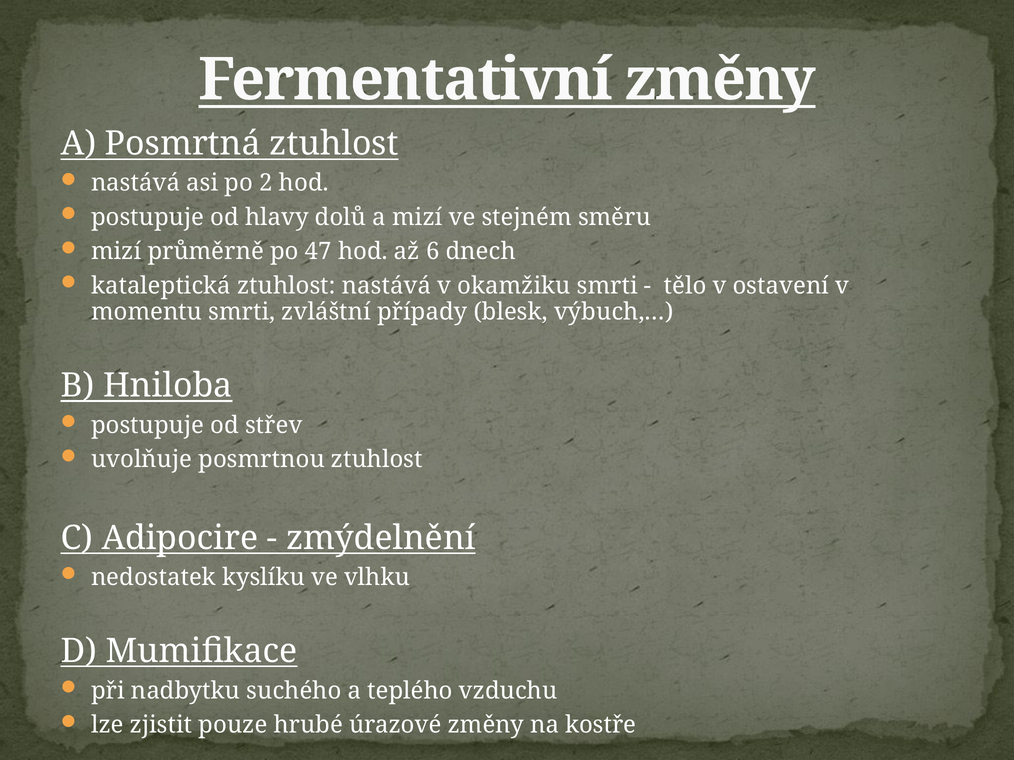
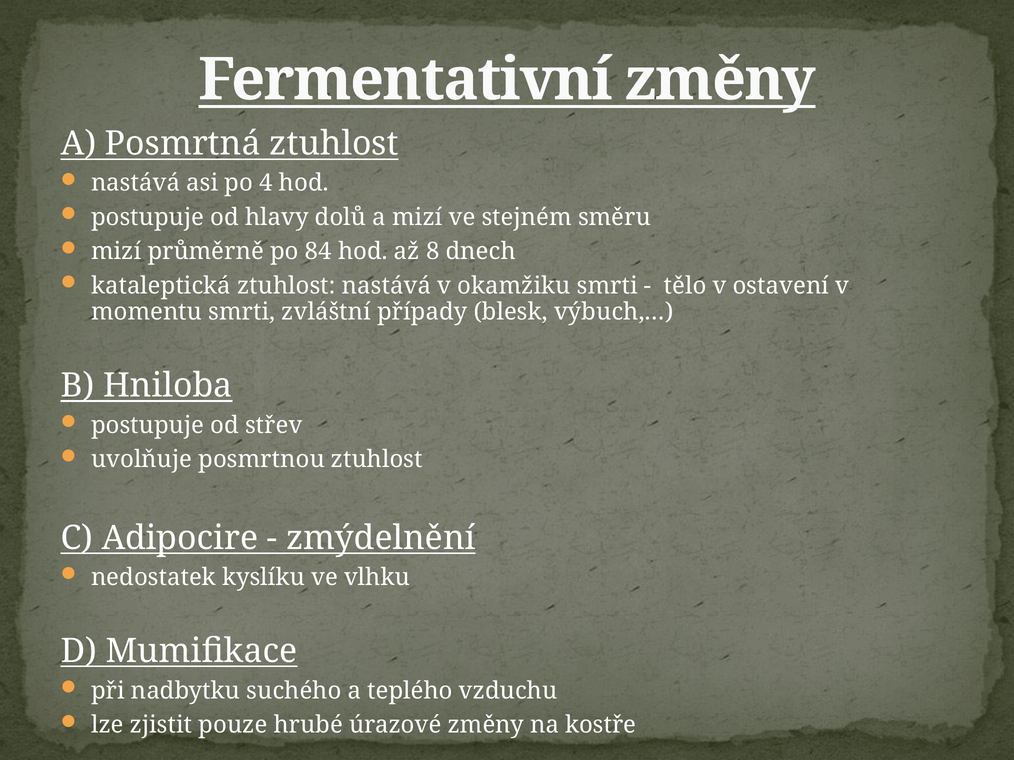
2: 2 -> 4 (266, 183)
47: 47 -> 84 (318, 252)
6: 6 -> 8 (433, 252)
